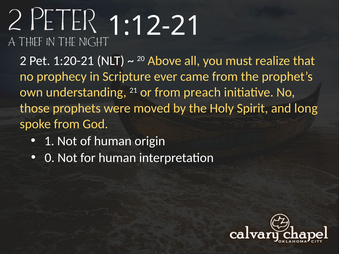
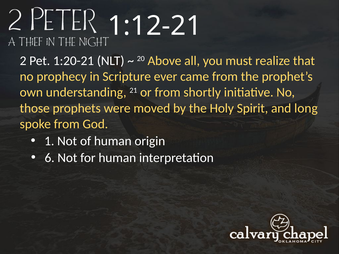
preach: preach -> shortly (202, 92)
0: 0 -> 6 (50, 158)
